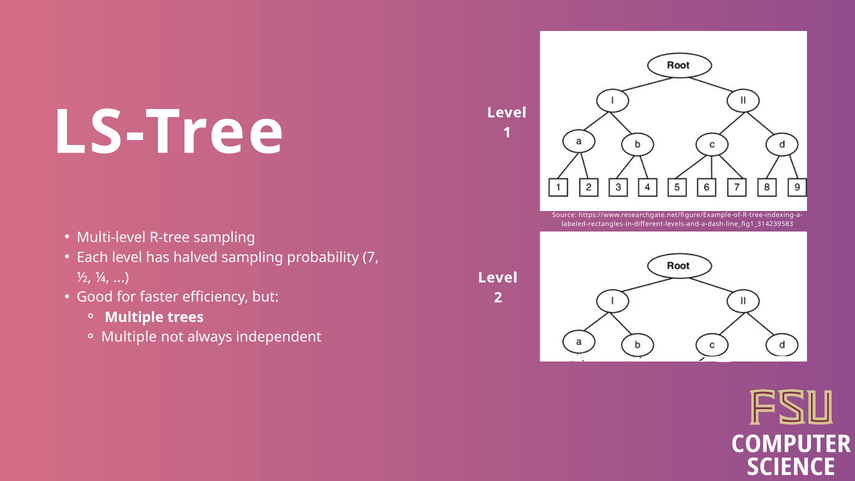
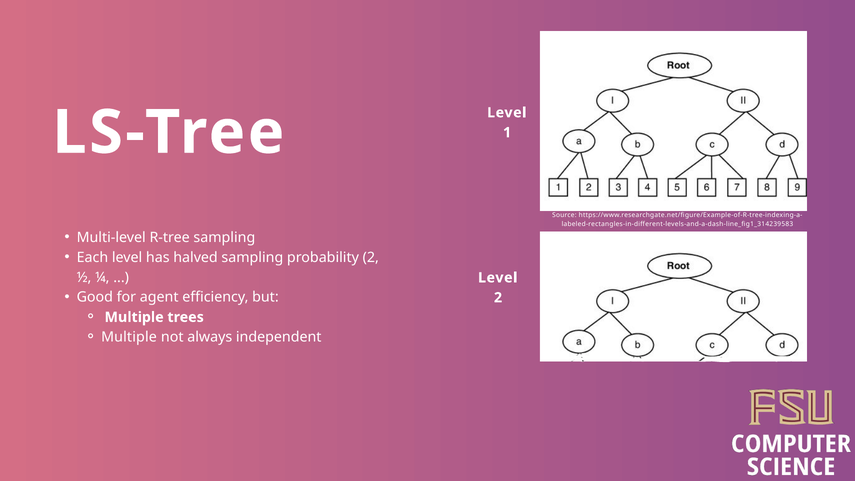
probability 7: 7 -> 2 (371, 257)
faster: faster -> agent (159, 297)
